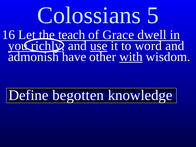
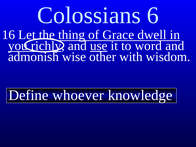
5: 5 -> 6 (153, 15)
teach: teach -> thing (72, 35)
have: have -> wise (74, 57)
with underline: present -> none (131, 57)
begotten: begotten -> whoever (78, 95)
